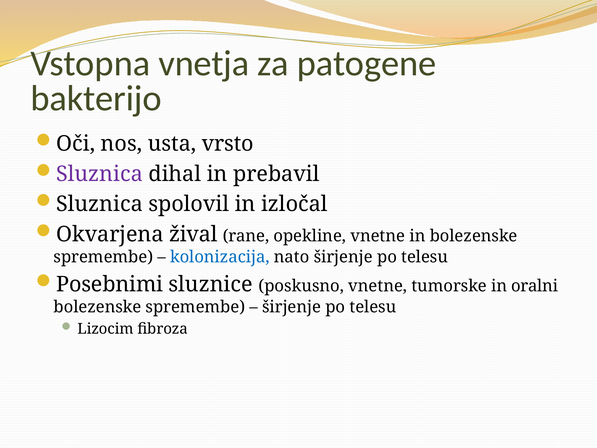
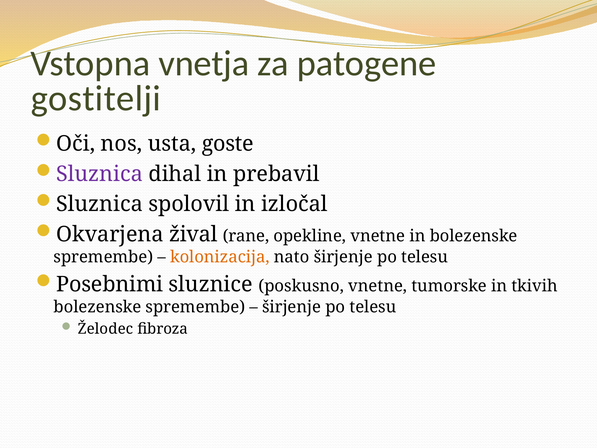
bakterijo: bakterijo -> gostitelji (96, 98)
vrsto: vrsto -> goste (228, 144)
kolonizacija colour: blue -> orange (220, 257)
oralni: oralni -> tkivih (535, 286)
Lizocim: Lizocim -> Želodec (105, 329)
